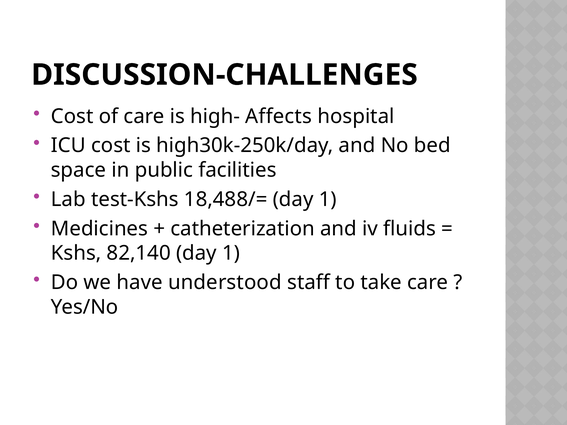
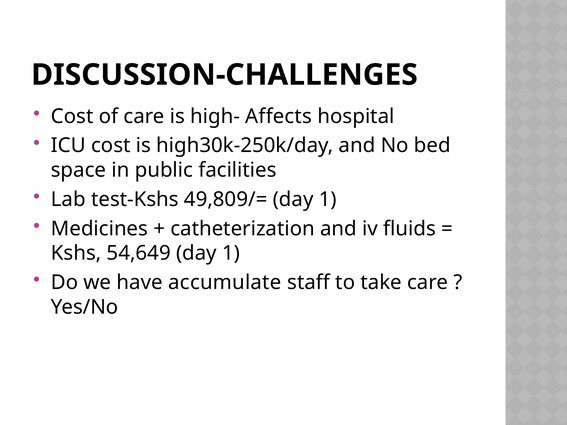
18,488/=: 18,488/= -> 49,809/= (226, 199)
82,140: 82,140 -> 54,649 (139, 253)
understood: understood -> accumulate (225, 283)
